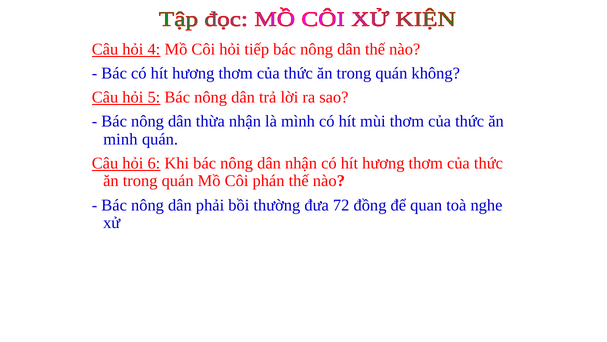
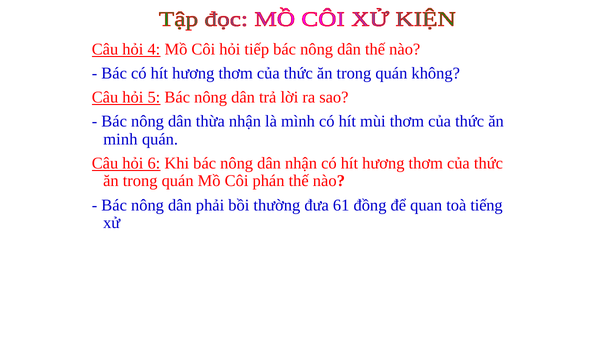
72: 72 -> 61 (341, 205)
nghe: nghe -> tiếng (487, 205)
